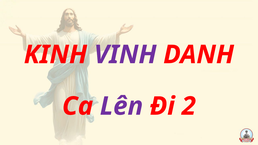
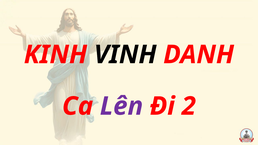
VINH colour: purple -> black (125, 55)
